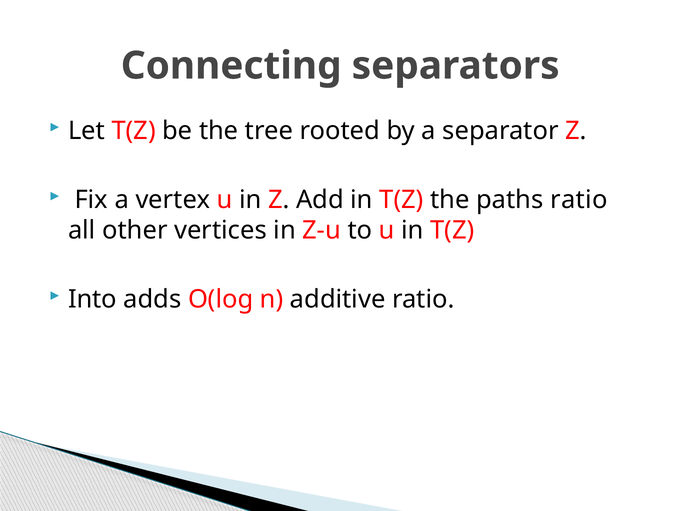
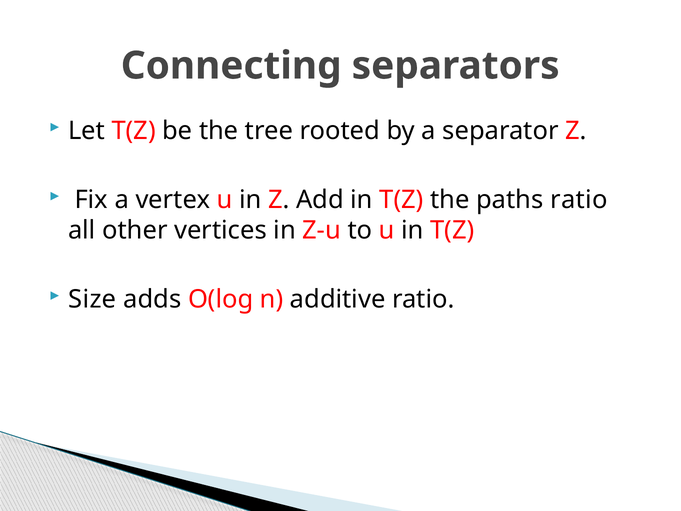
Into: Into -> Size (92, 299)
